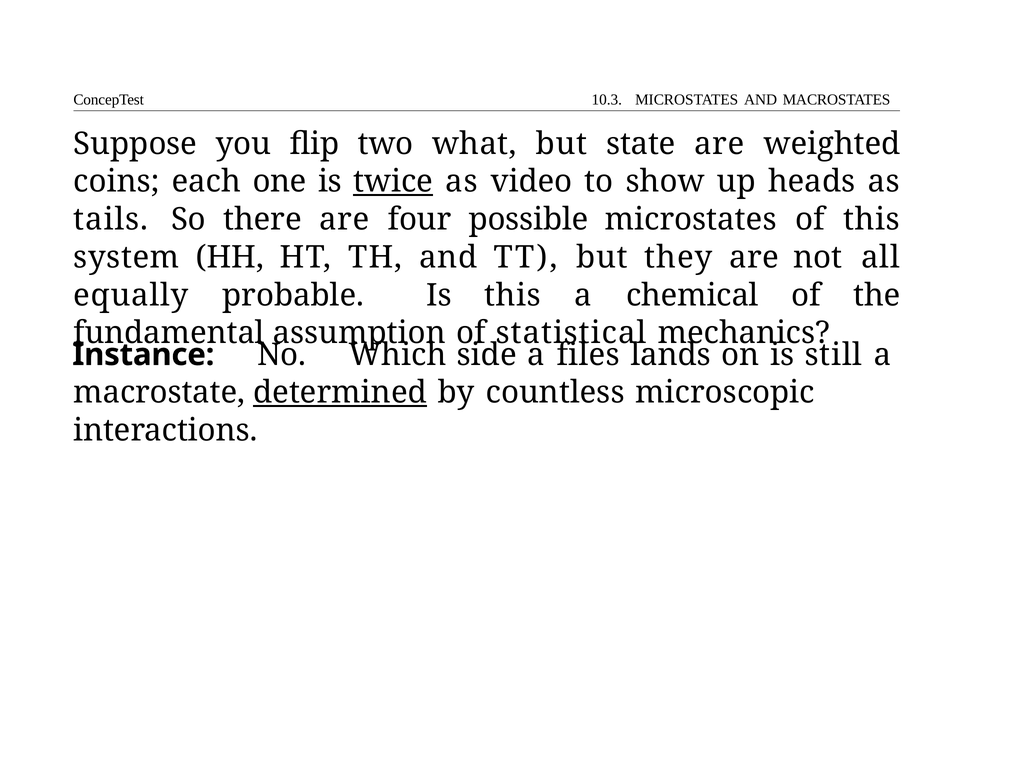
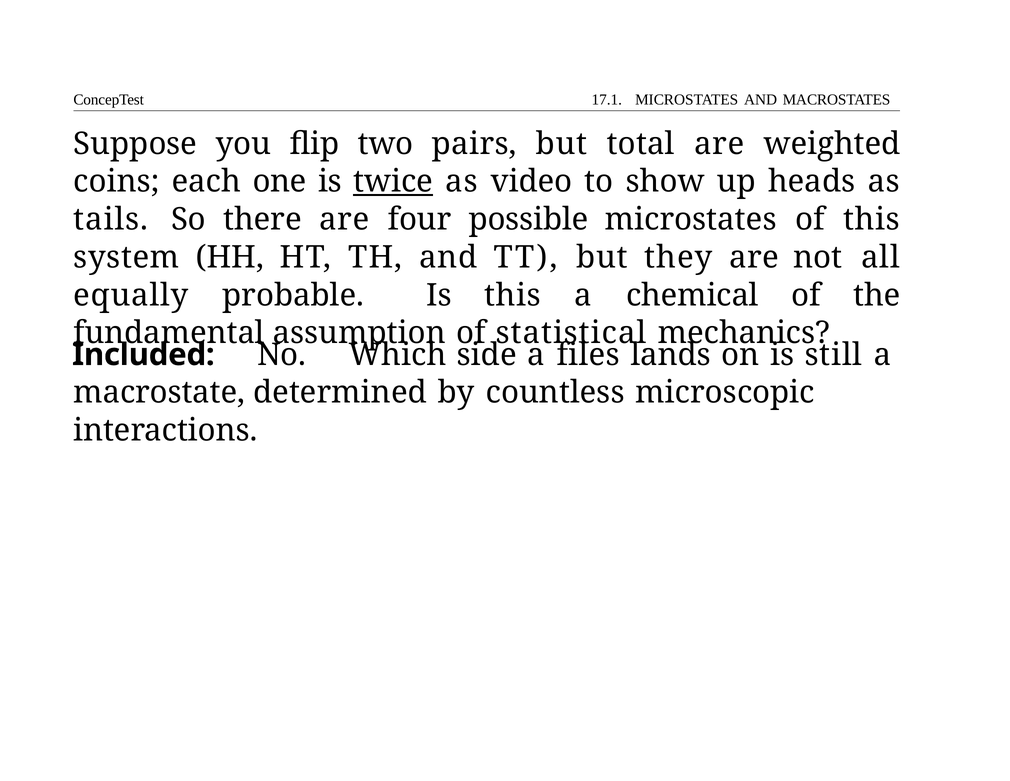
10.3: 10.3 -> 17.1 (607, 100)
what: what -> pairs (474, 144)
state: state -> total (641, 144)
Instance: Instance -> Included (143, 355)
determined underline: present -> none (340, 392)
